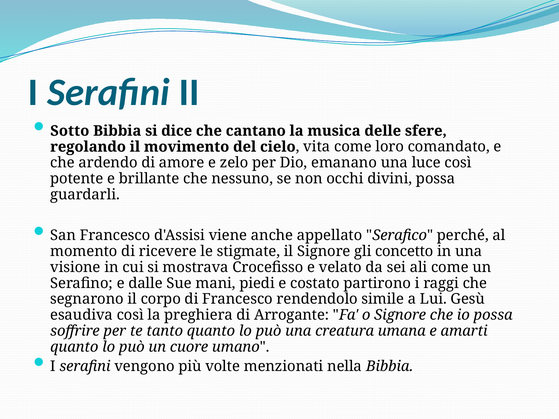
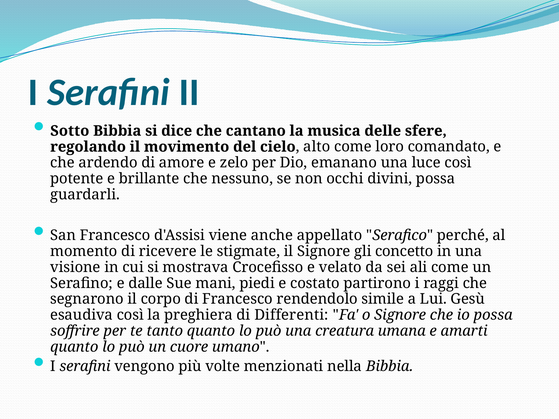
vita: vita -> alto (317, 147)
Arrogante: Arrogante -> Differenti (291, 315)
